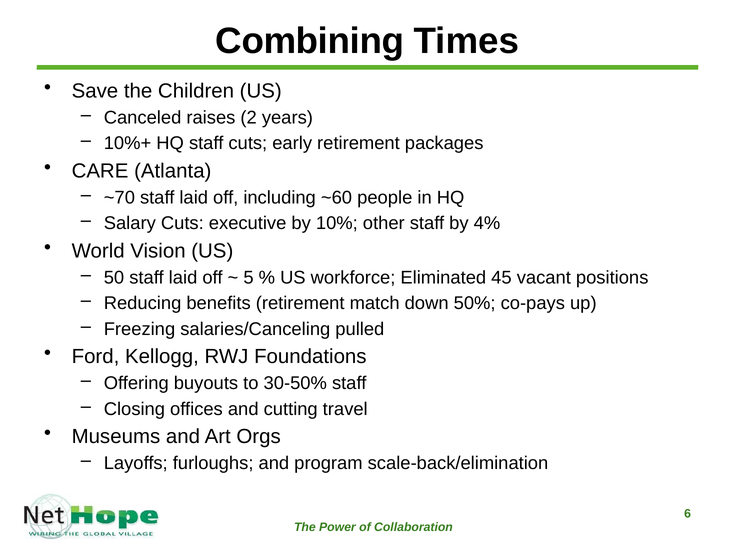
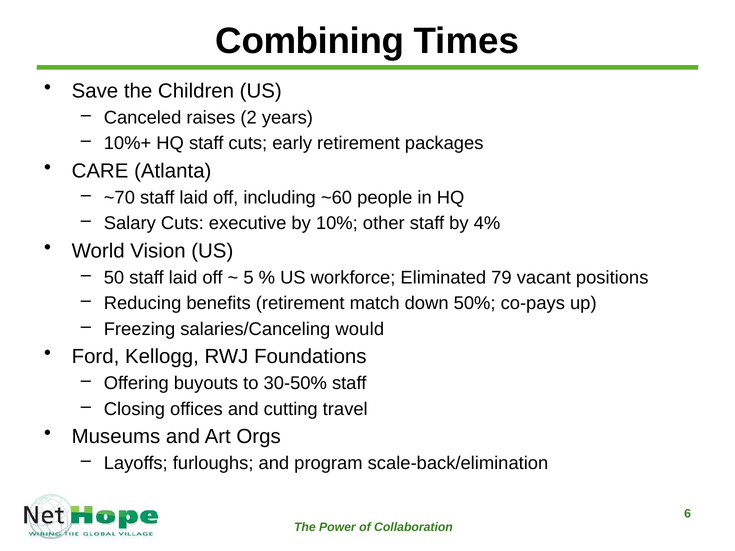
45: 45 -> 79 (501, 278)
pulled: pulled -> would (360, 329)
